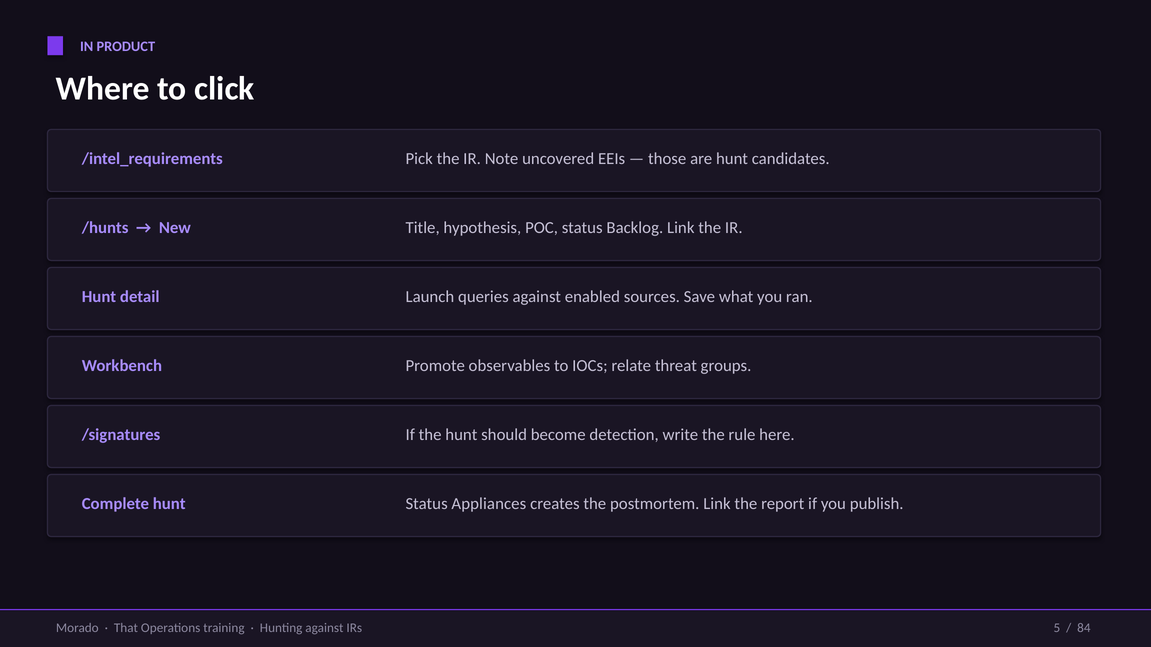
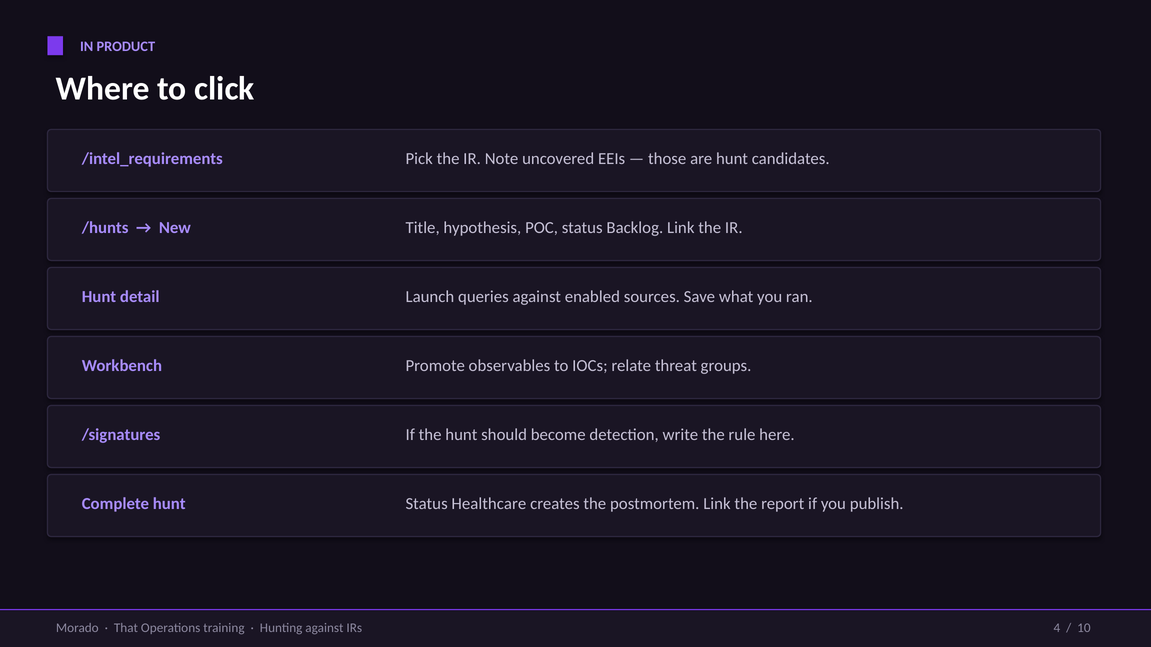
Appliances: Appliances -> Healthcare (489, 504)
5: 5 -> 4 (1057, 628)
84: 84 -> 10 (1084, 628)
